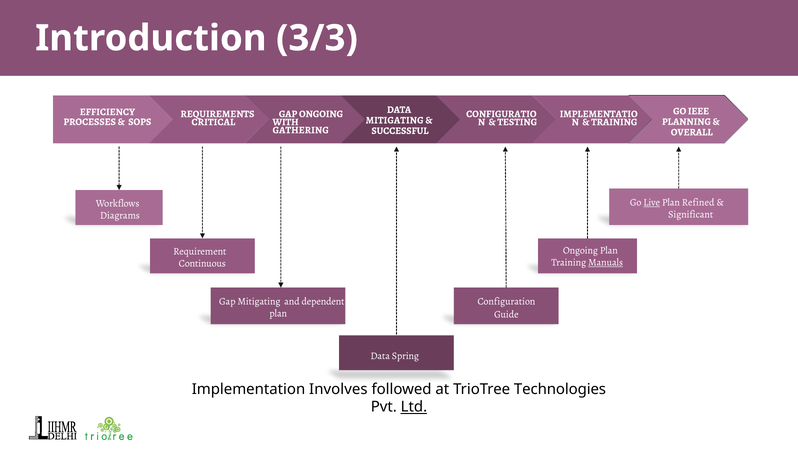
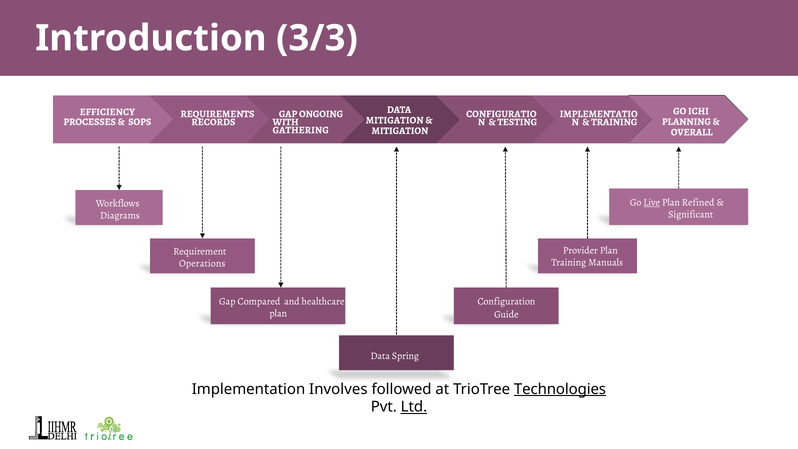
IEEE: IEEE -> ICHI (698, 111)
MITIGATING: MITIGATING -> MITIGATION (395, 120)
CRITICAL: CRITICAL -> RECORDS (213, 122)
SUCCESSFUL: SUCCESSFUL -> MITIGATION (400, 131)
Ongoing: Ongoing -> Provider (580, 250)
Manuals underline: present -> none (606, 262)
Continuous: Continuous -> Operations (202, 264)
Gap Mitigating: Mitigating -> Compared (259, 302)
dependent: dependent -> healthcare (323, 302)
Technologies underline: none -> present (560, 389)
